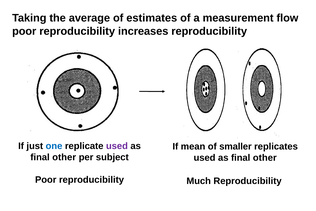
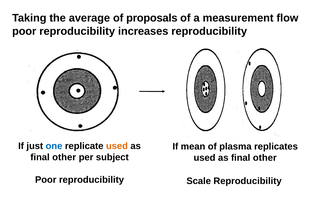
estimates: estimates -> proposals (152, 18)
used colour: purple -> orange (117, 146)
smaller: smaller -> plasma (235, 146)
Much: Much -> Scale (199, 181)
